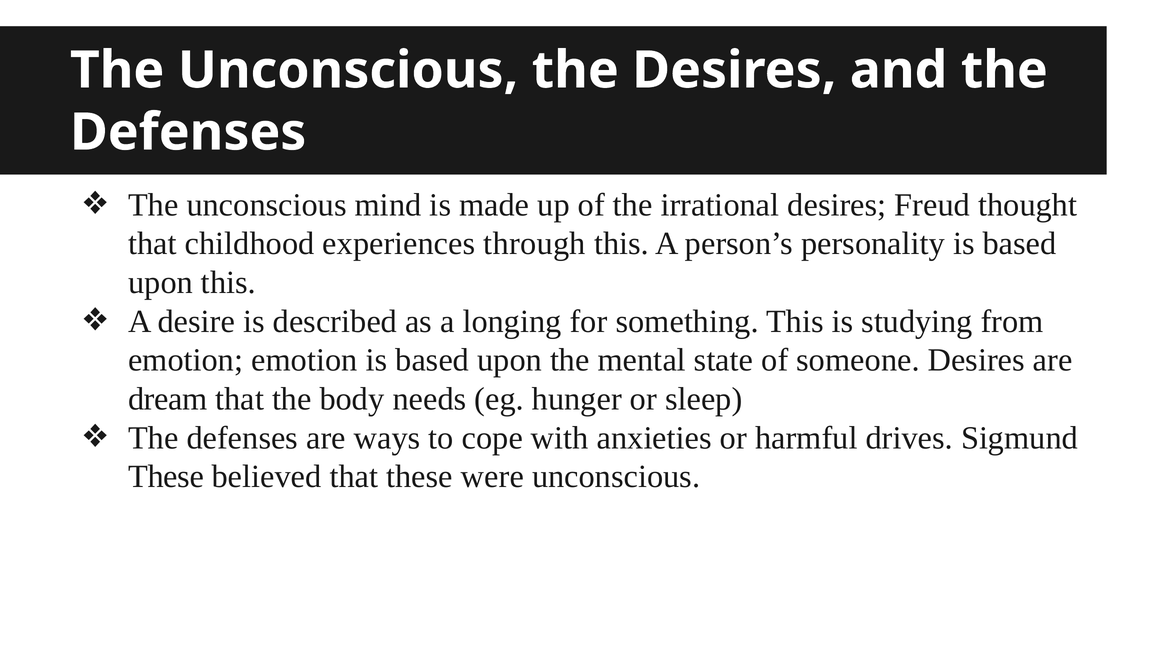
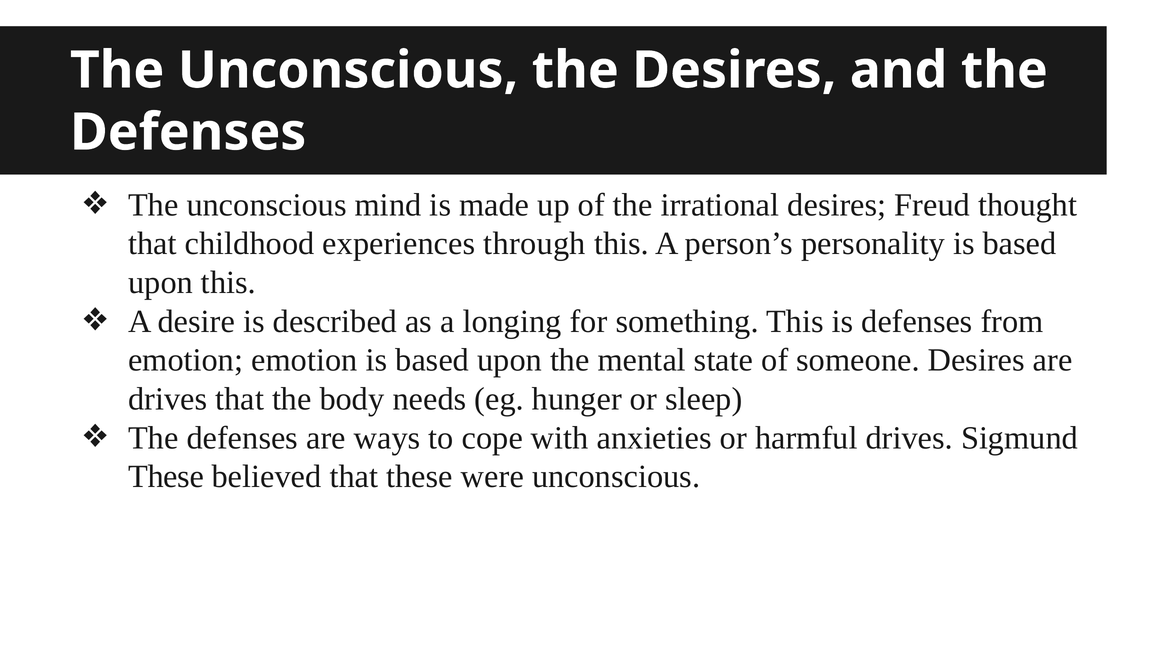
is studying: studying -> defenses (917, 322)
dream: dream -> drives (168, 399)
